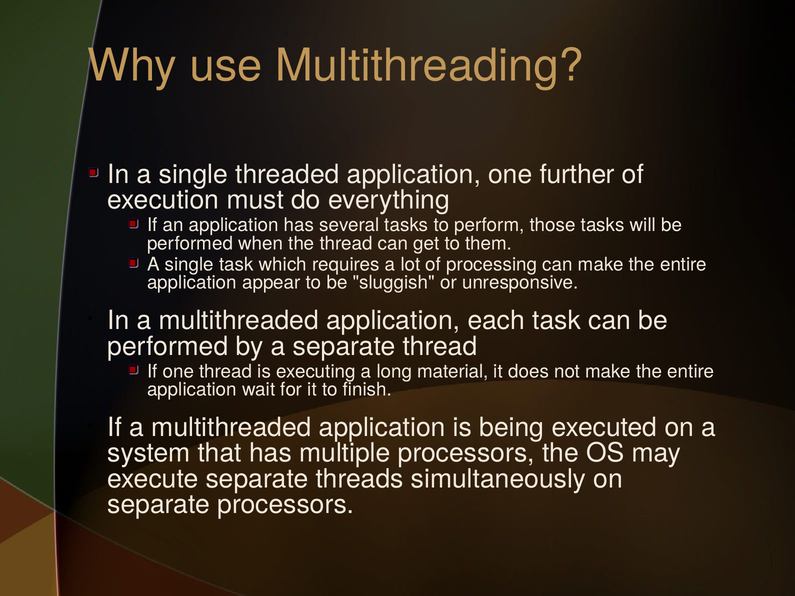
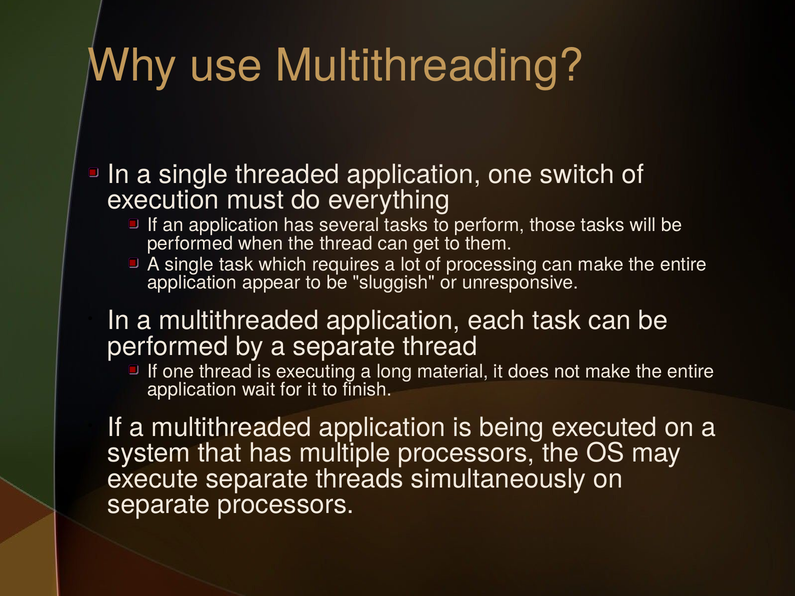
further: further -> switch (577, 175)
